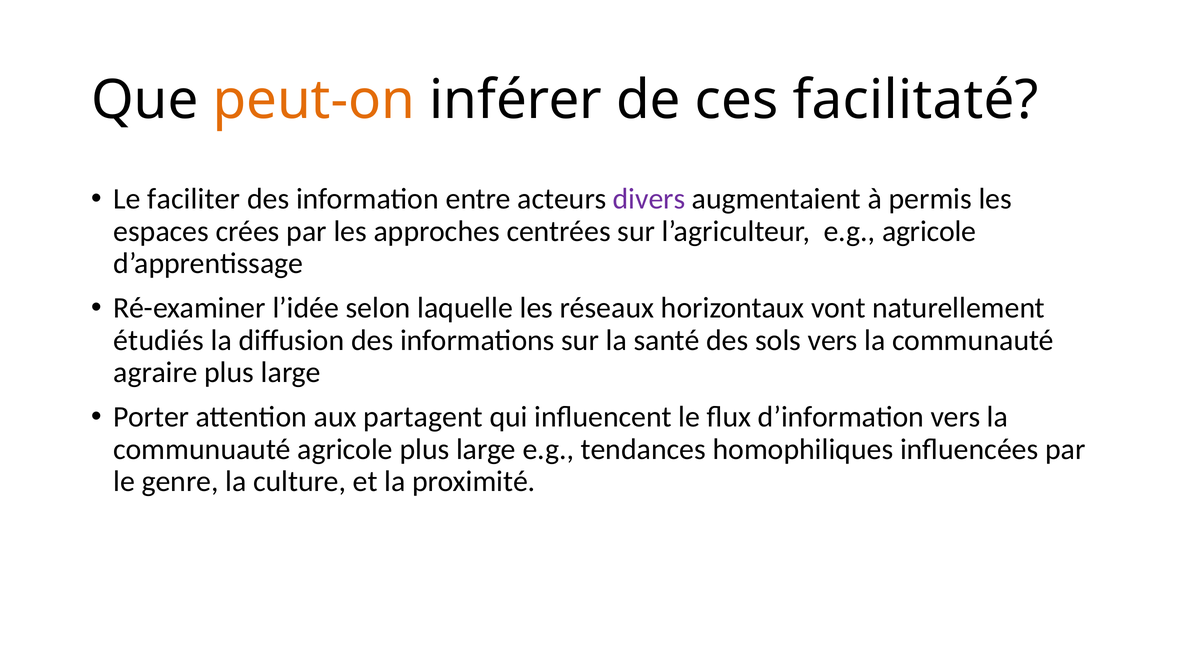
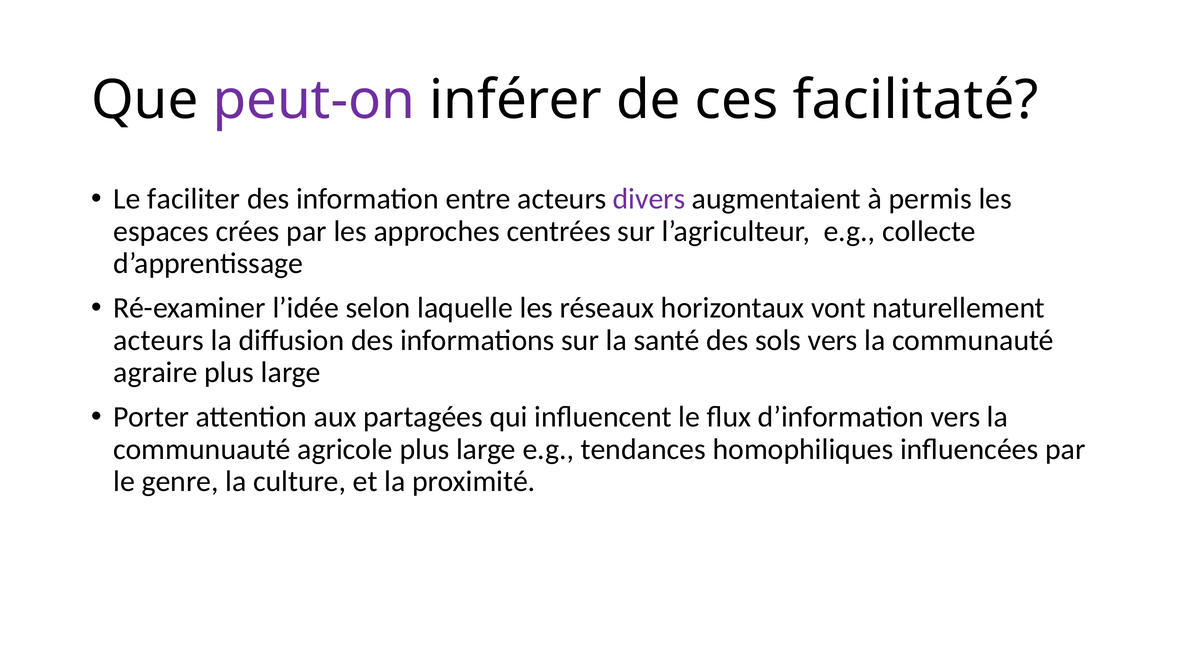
peut-on colour: orange -> purple (314, 100)
e.g agricole: agricole -> collecte (929, 231)
étudiés: étudiés -> acteurs (159, 341)
partagent: partagent -> partagées (423, 417)
